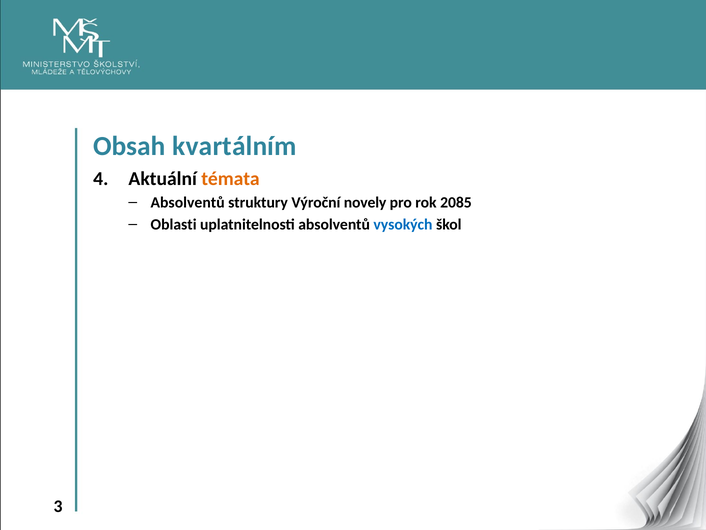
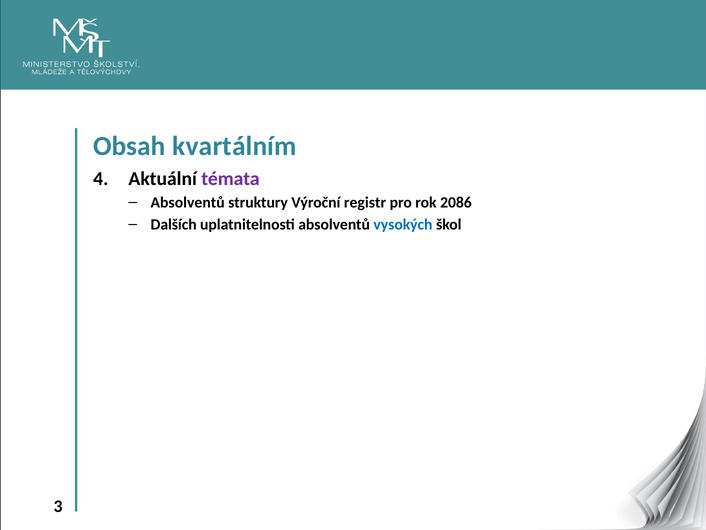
témata colour: orange -> purple (230, 179)
novely: novely -> registr (365, 203)
2085: 2085 -> 2086 (456, 203)
Oblasti: Oblasti -> Dalších (174, 224)
